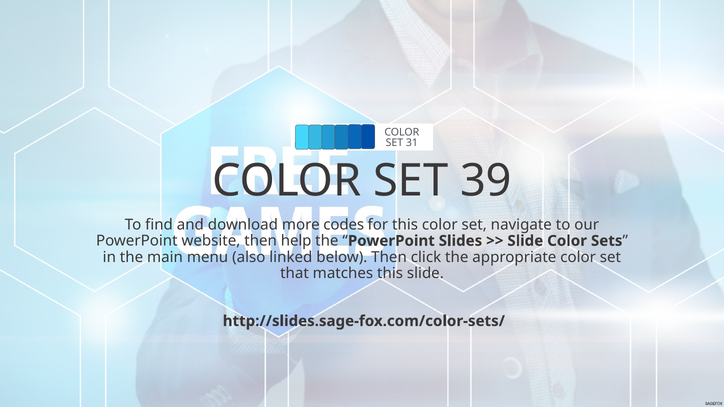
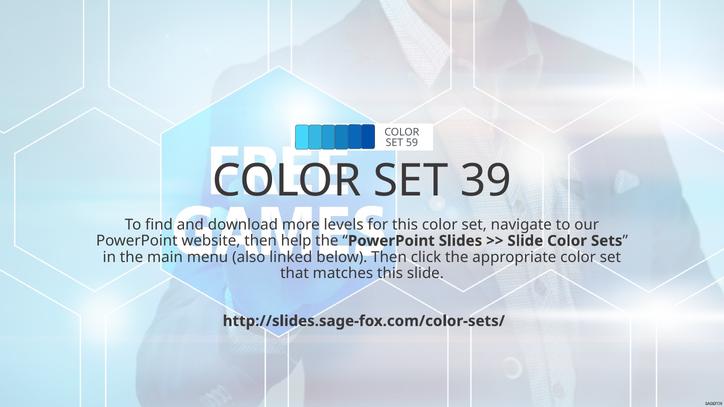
31: 31 -> 59 (412, 143)
codes: codes -> levels (344, 225)
